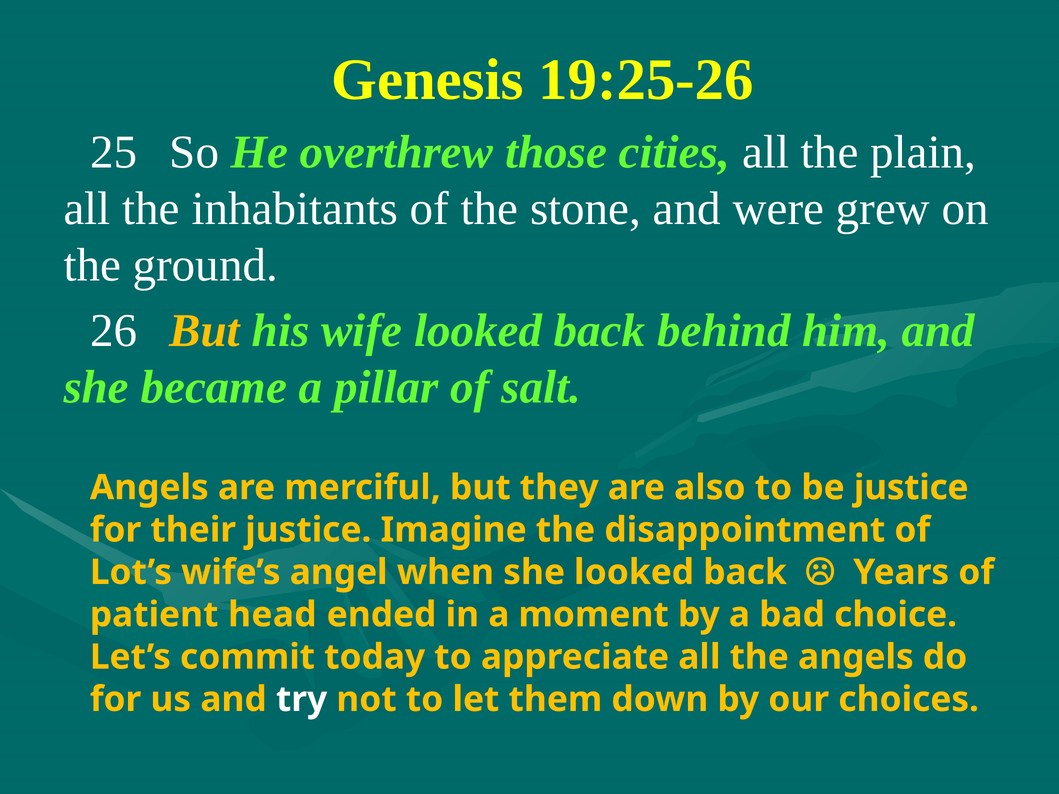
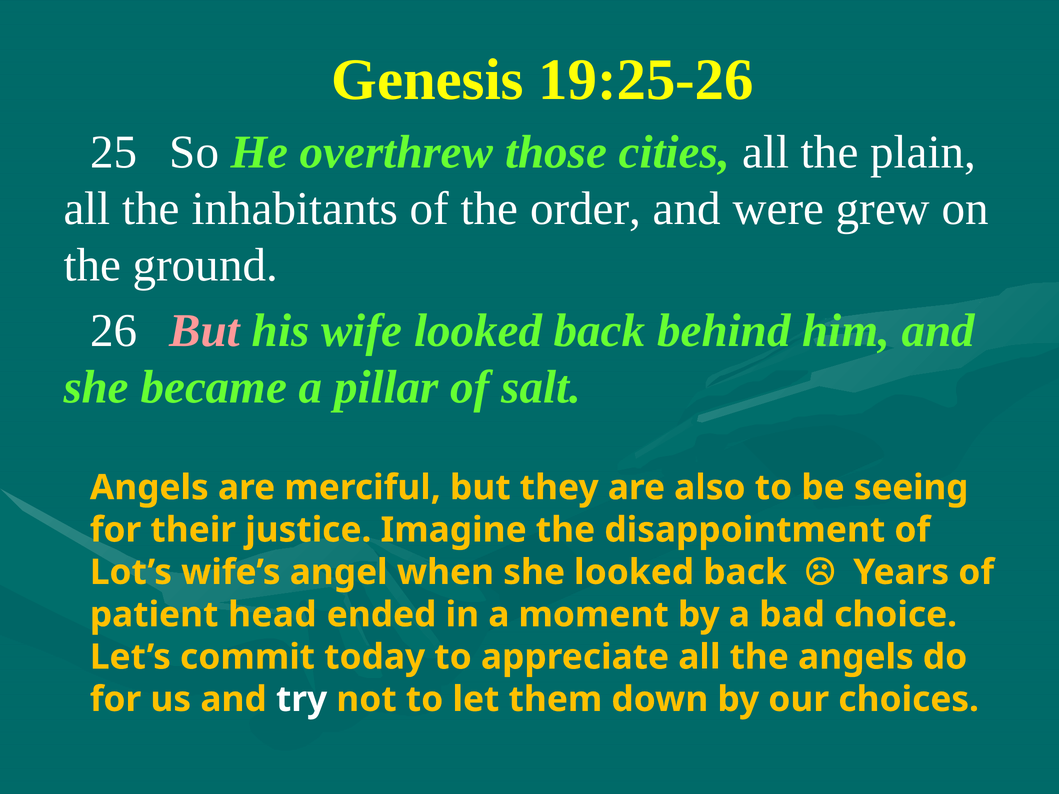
stone: stone -> order (586, 209)
But colour: yellow -> pink (205, 331)
be justice: justice -> seeing (911, 488)
